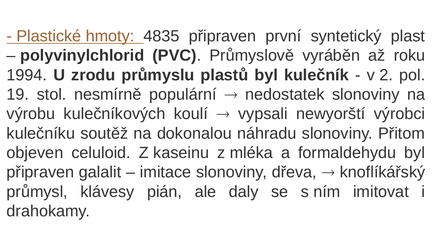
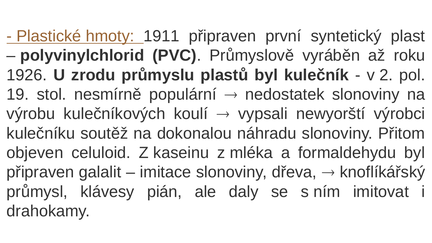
4835: 4835 -> 1911 (162, 36)
1994: 1994 -> 1926 (27, 75)
